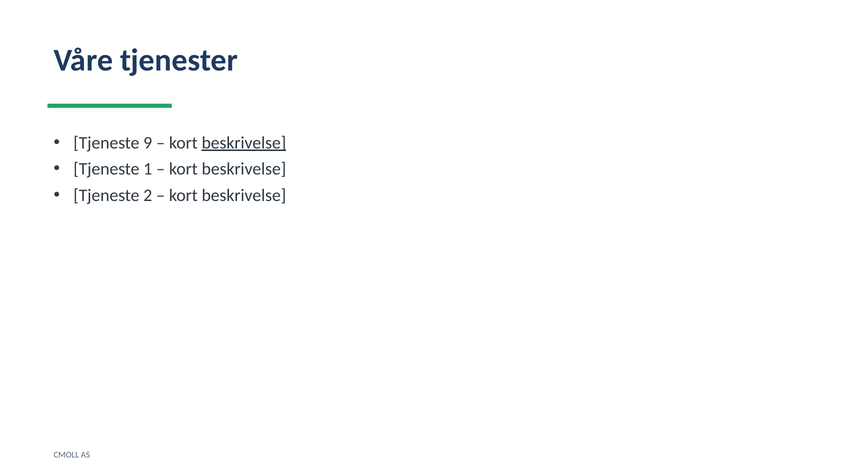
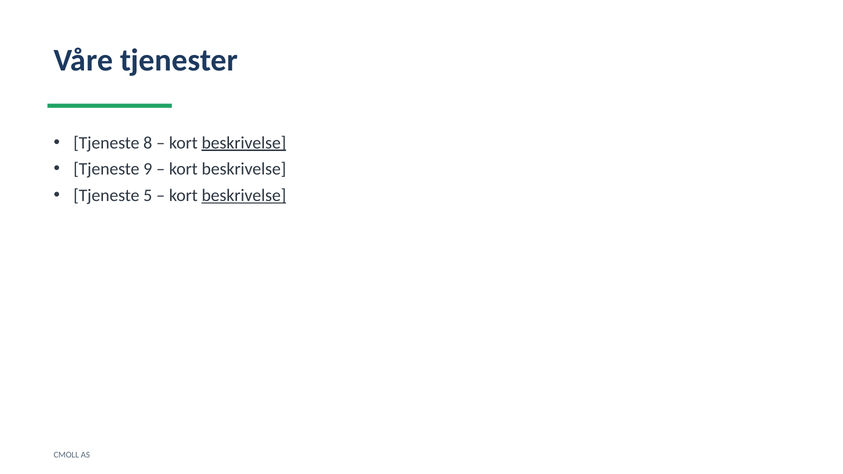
9: 9 -> 8 (148, 143)
1: 1 -> 9 (148, 169)
2: 2 -> 5 (148, 195)
beskrivelse underline: none -> present (244, 195)
